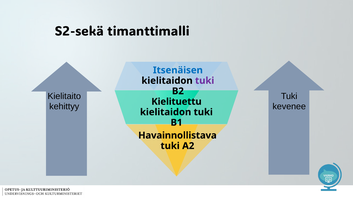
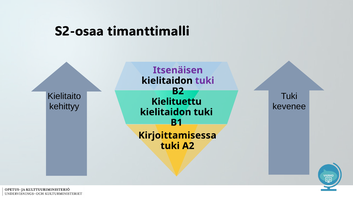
S2-sekä: S2-sekä -> S2-osaa (79, 31)
Itsenäisen colour: blue -> purple (178, 70)
Havainnollistava: Havainnollistava -> Kirjoittamisessa (177, 136)
